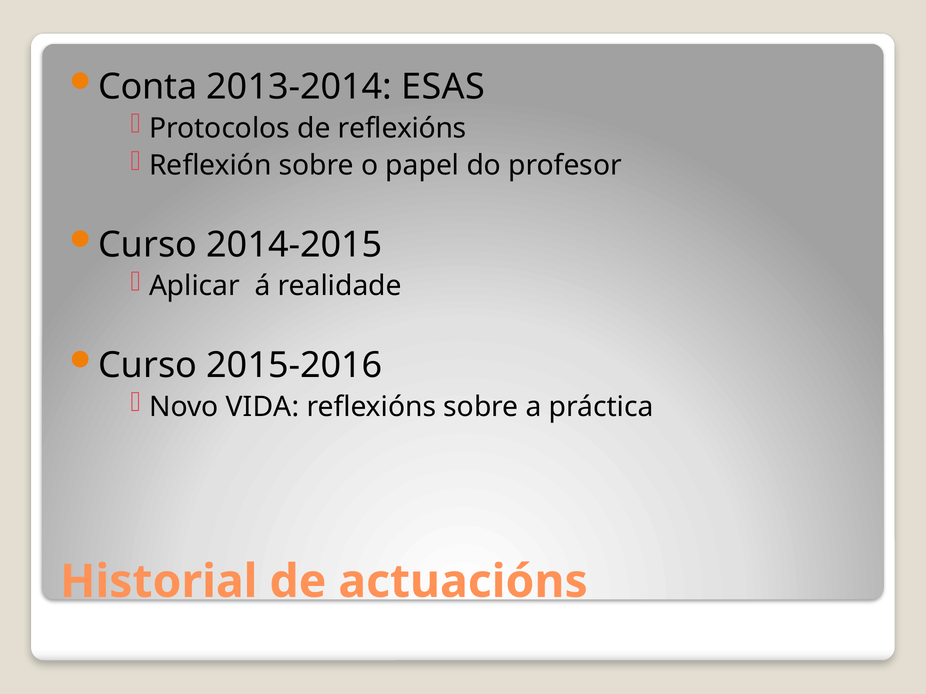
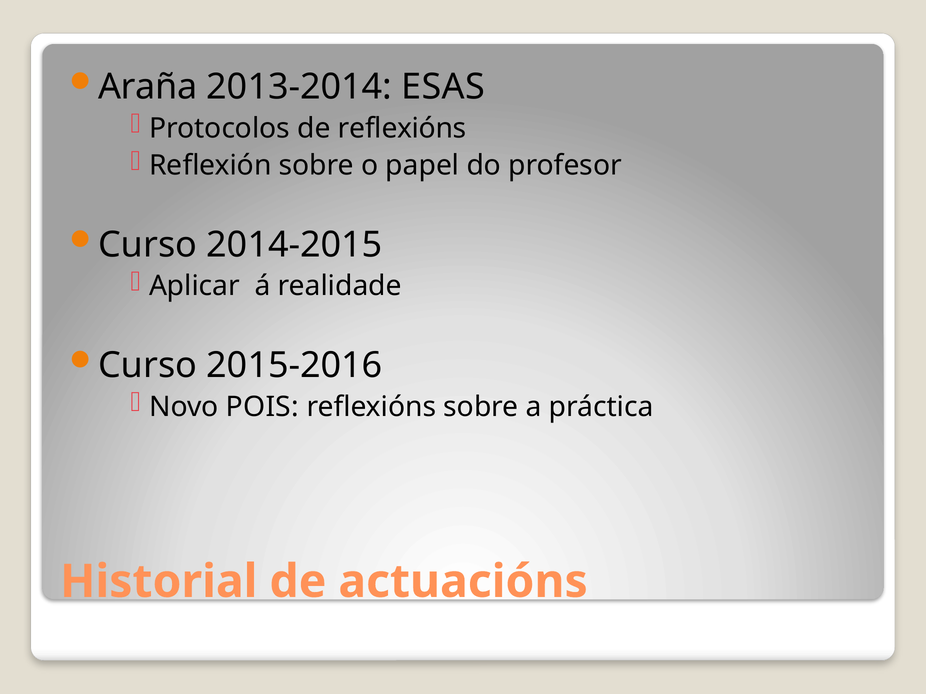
Conta: Conta -> Araña (148, 87)
VIDA: VIDA -> POIS (262, 407)
